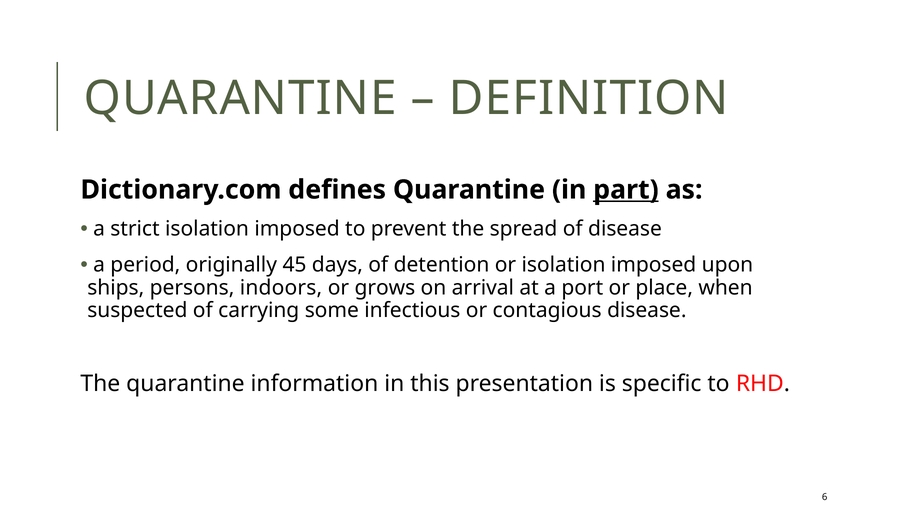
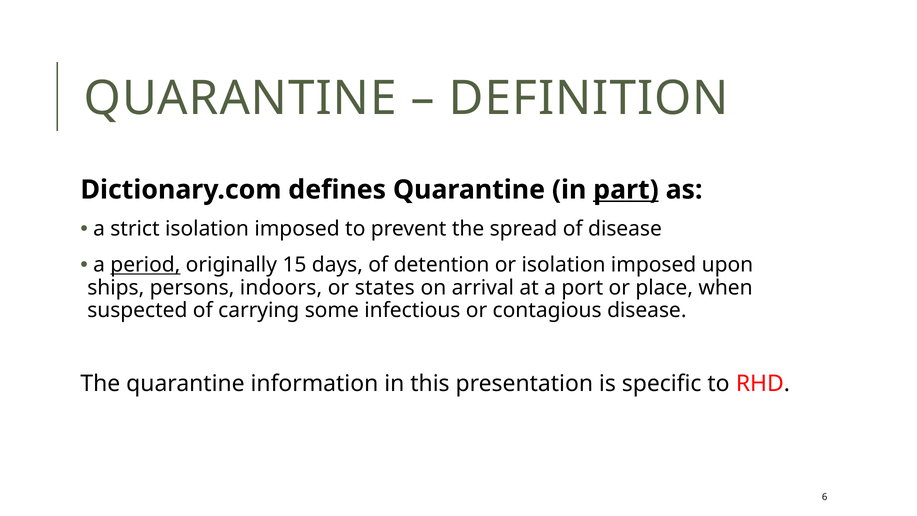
period underline: none -> present (145, 265)
45: 45 -> 15 (294, 265)
grows: grows -> states (385, 288)
